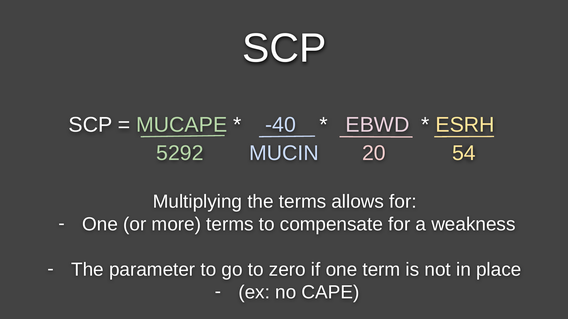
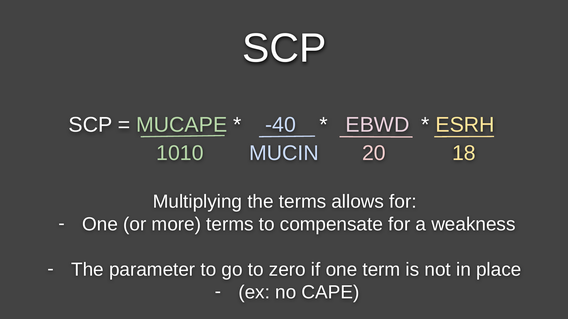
5292: 5292 -> 1010 (180, 154)
54: 54 -> 18 (464, 154)
